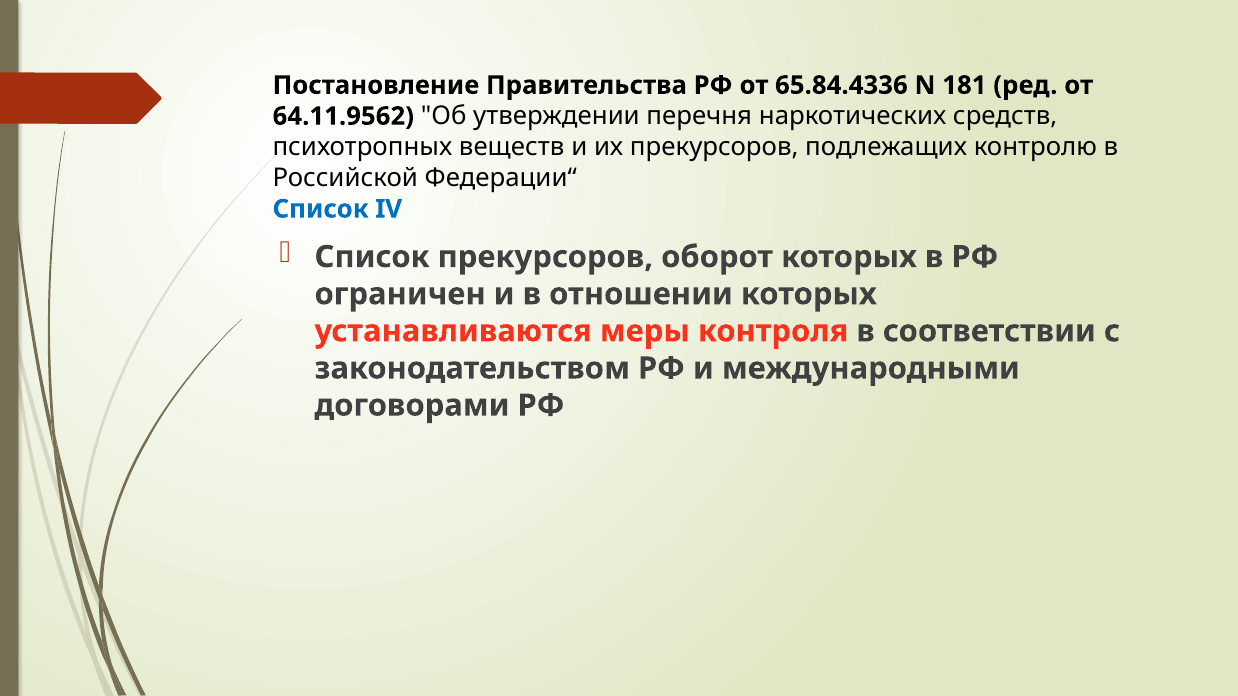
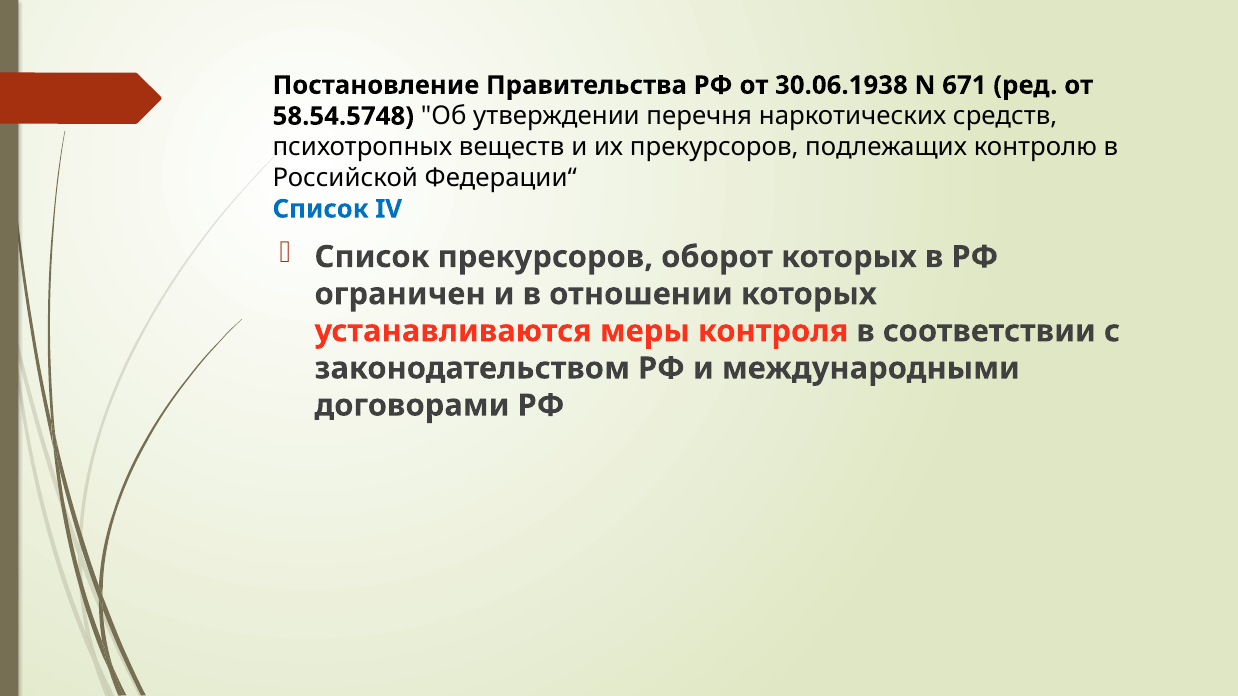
65.84.4336: 65.84.4336 -> 30.06.1938 (841, 85)
181: 181 -> 671 (964, 85)
64.11.9562: 64.11.9562 -> 58.54.5748 (343, 116)
